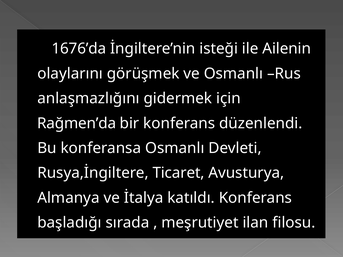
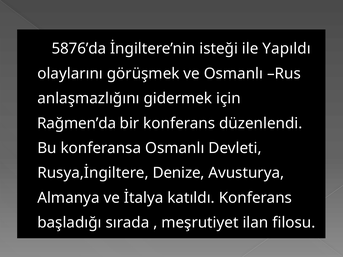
1676’da: 1676’da -> 5876’da (79, 49)
Ailenin: Ailenin -> Yapıldı (287, 49)
Ticaret: Ticaret -> Denize (179, 173)
